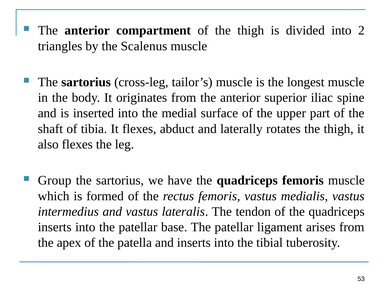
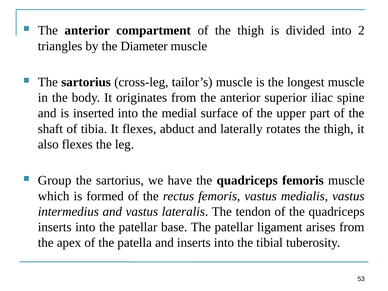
Scalenus: Scalenus -> Diameter (144, 46)
